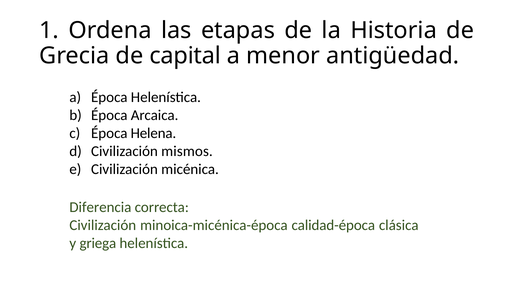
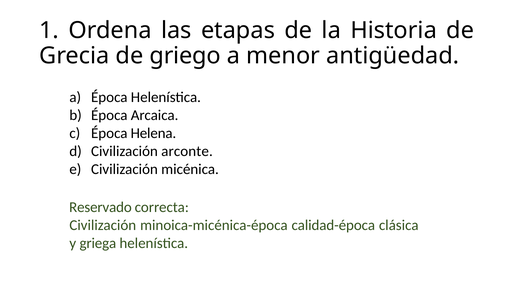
capital: capital -> griego (185, 56)
mismos: mismos -> arconte (187, 151)
Diferencia: Diferencia -> Reservado (100, 207)
